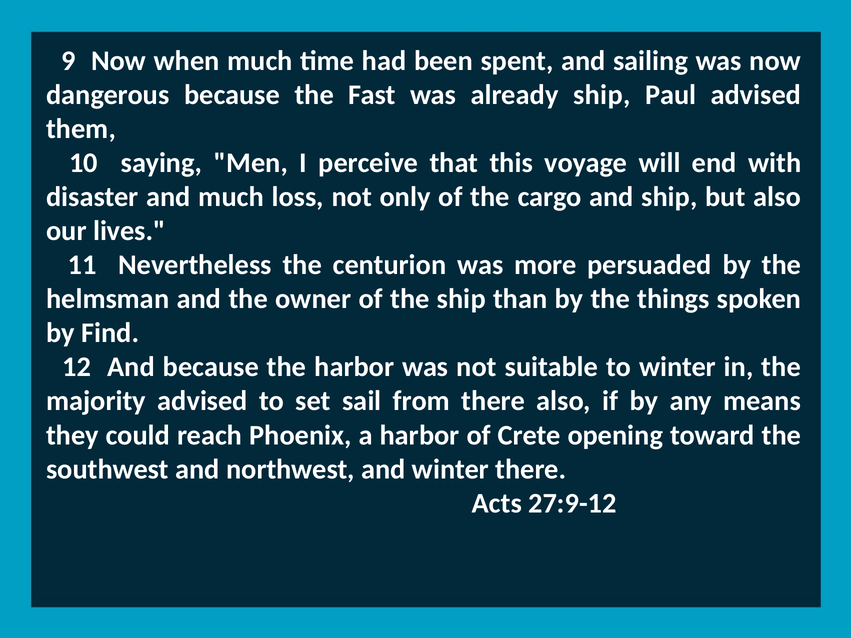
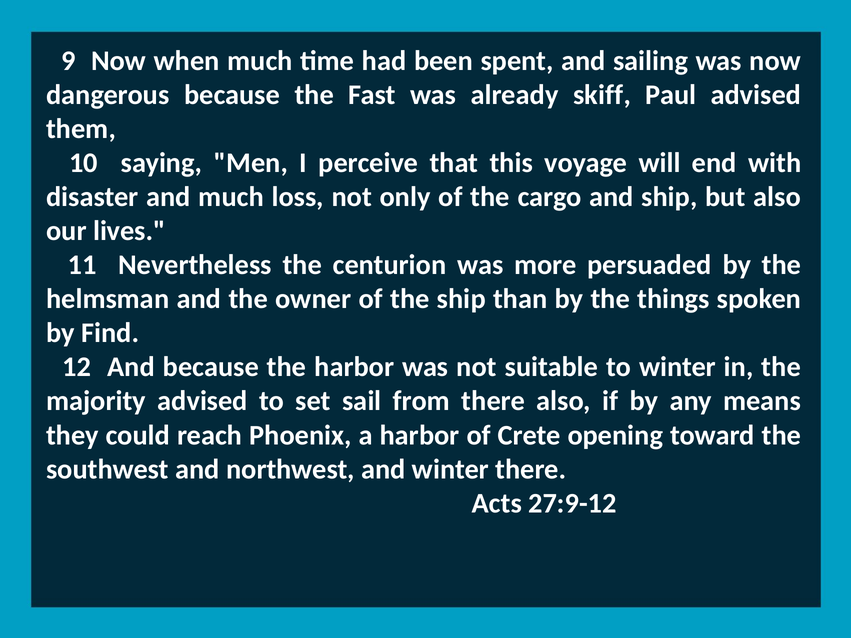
already ship: ship -> skiff (602, 95)
